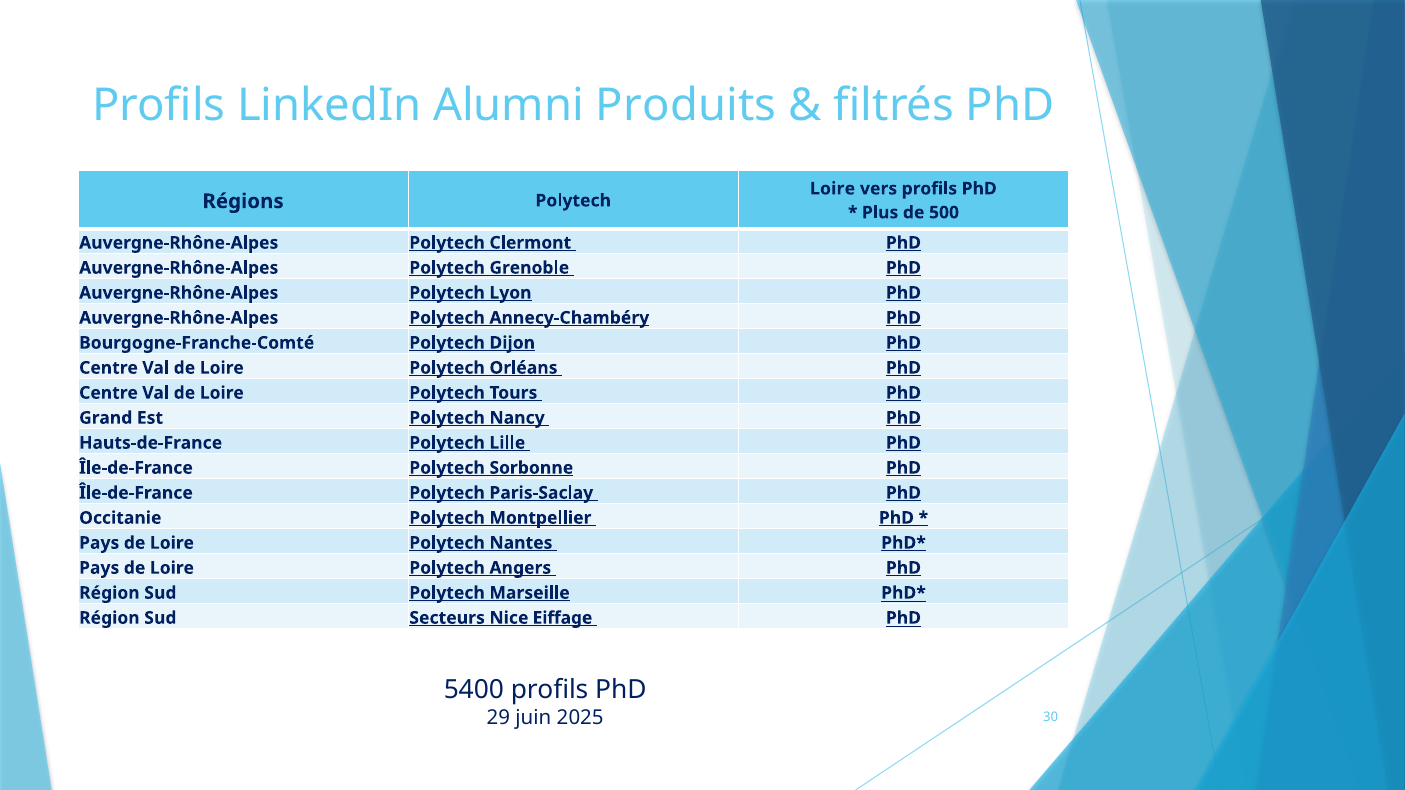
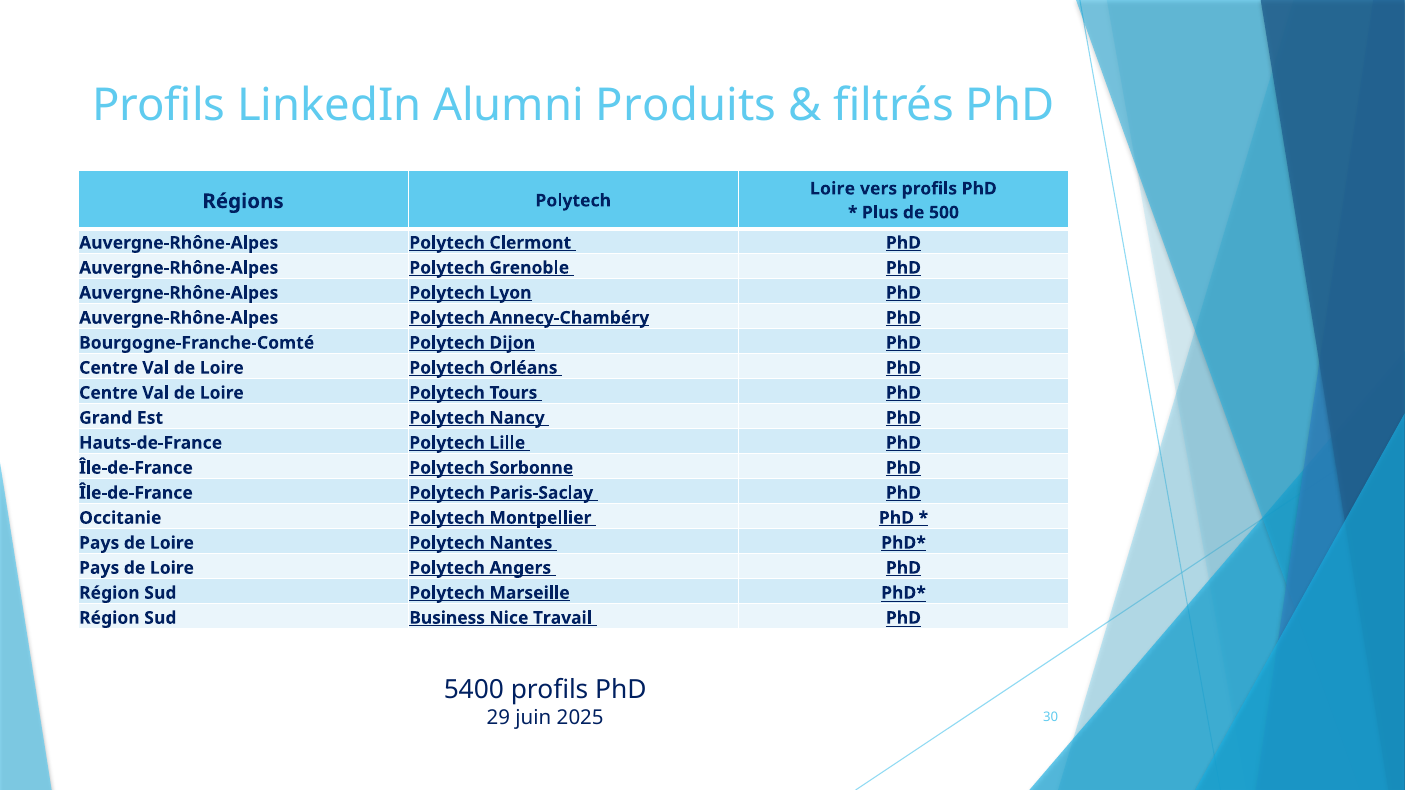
Secteurs: Secteurs -> Business (447, 618)
Eiffage: Eiffage -> Travail (562, 618)
